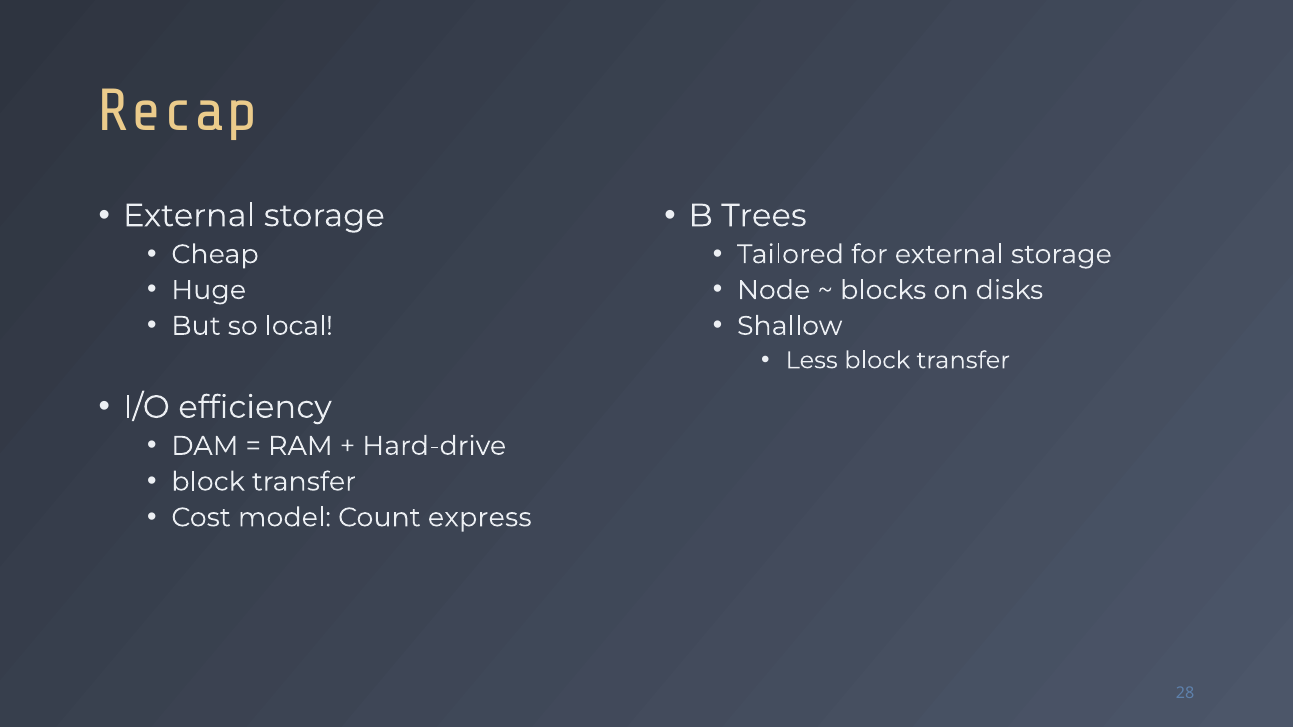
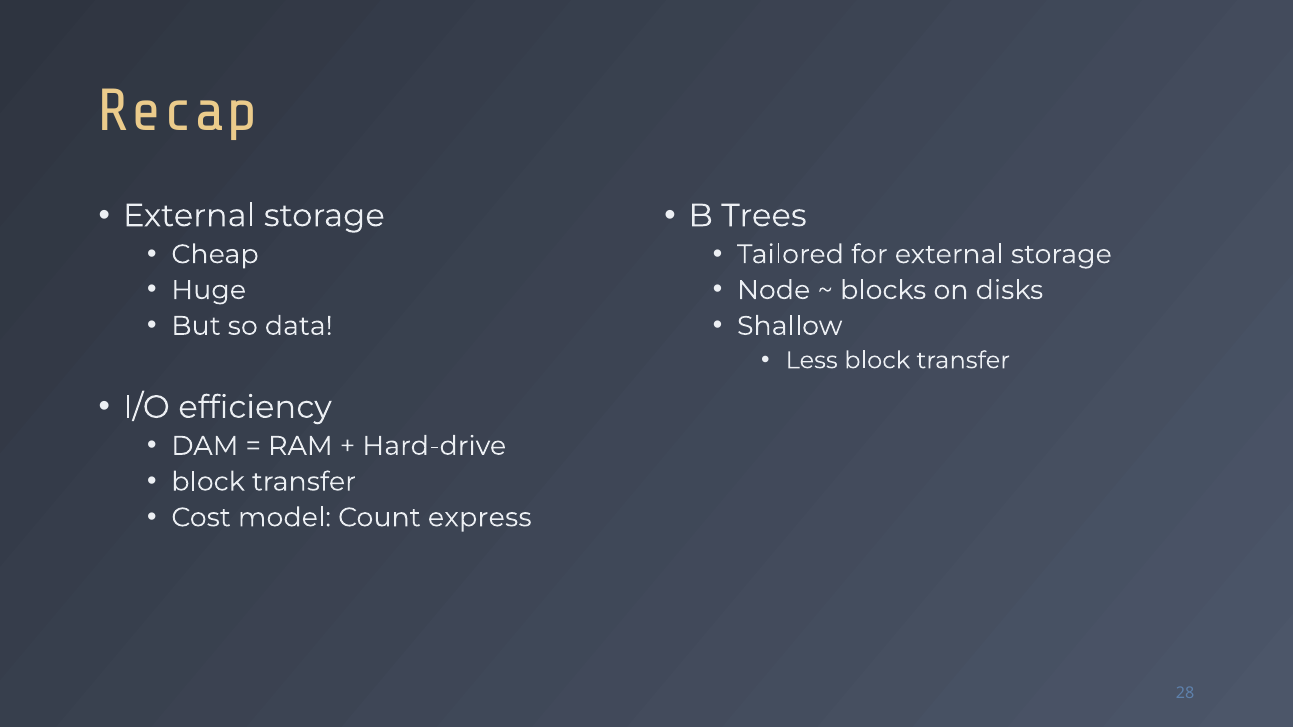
local: local -> data (299, 326)
